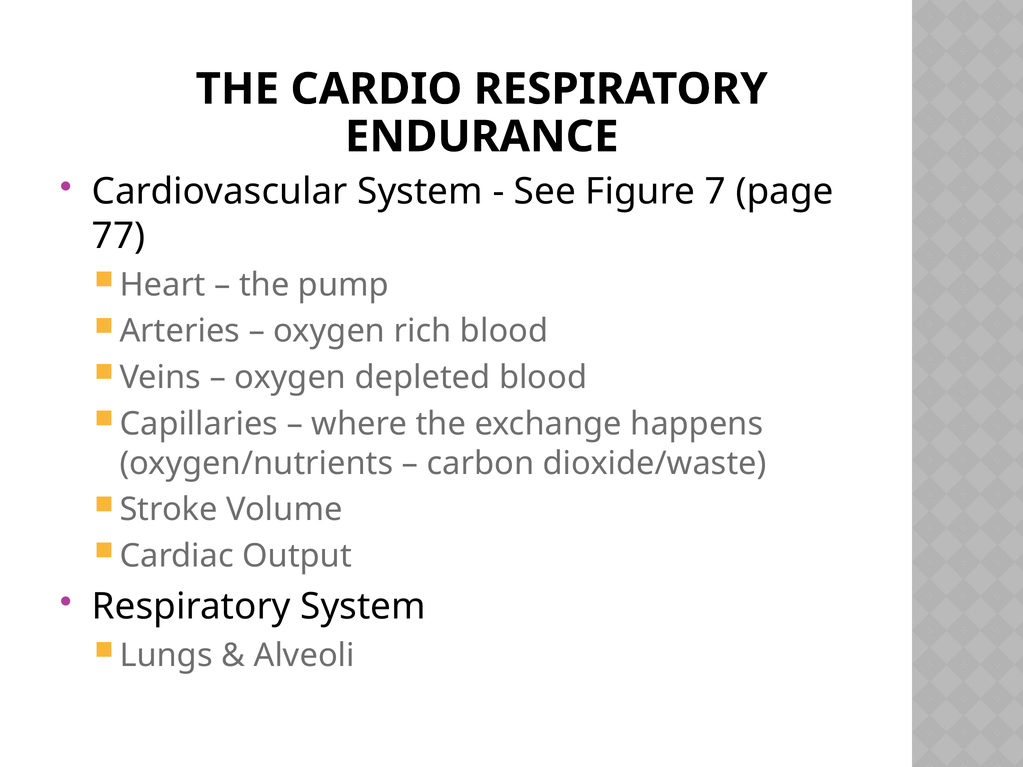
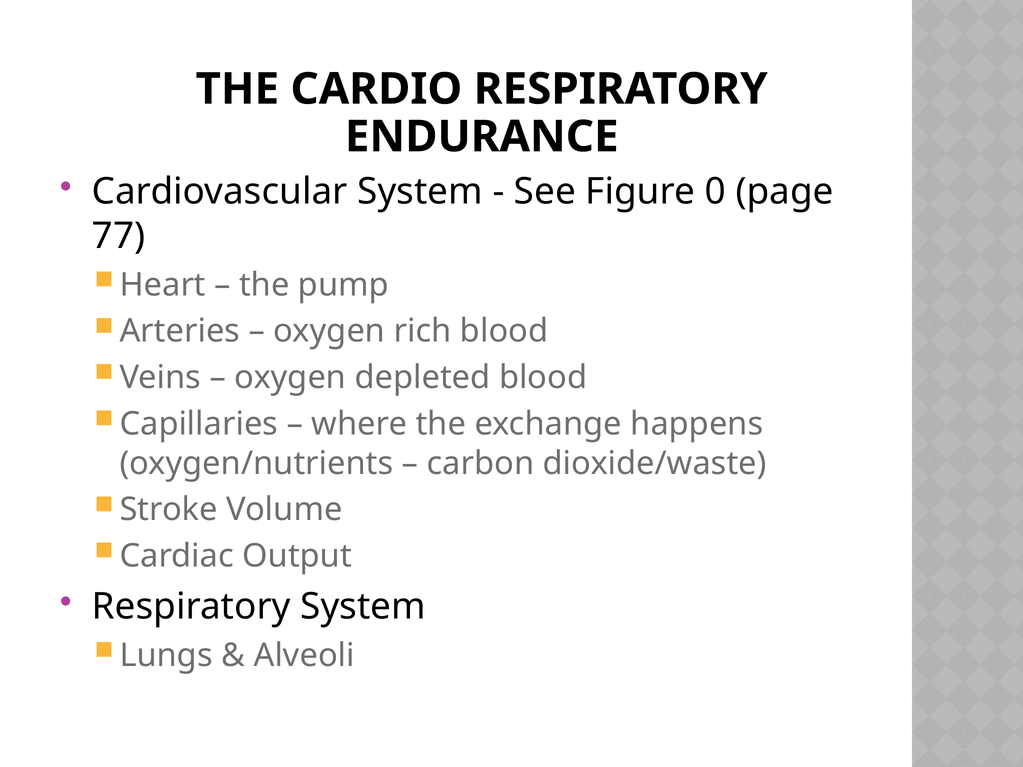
7: 7 -> 0 (715, 192)
